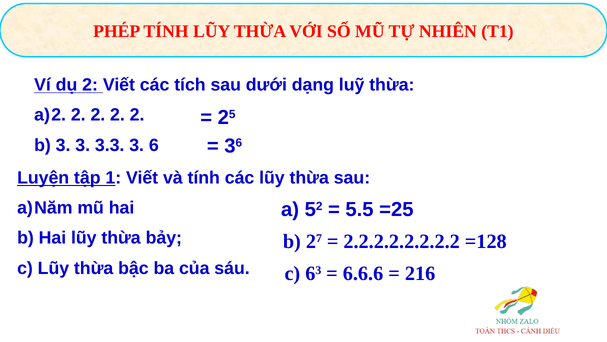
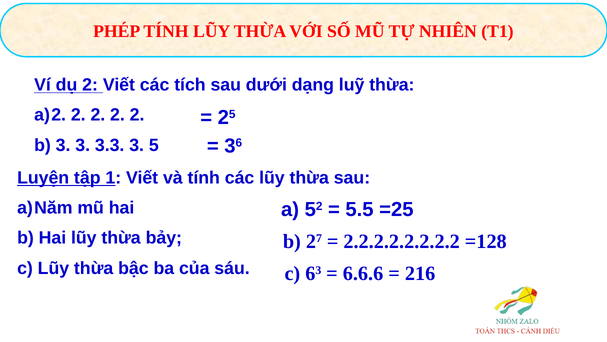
6: 6 -> 5 (154, 145)
